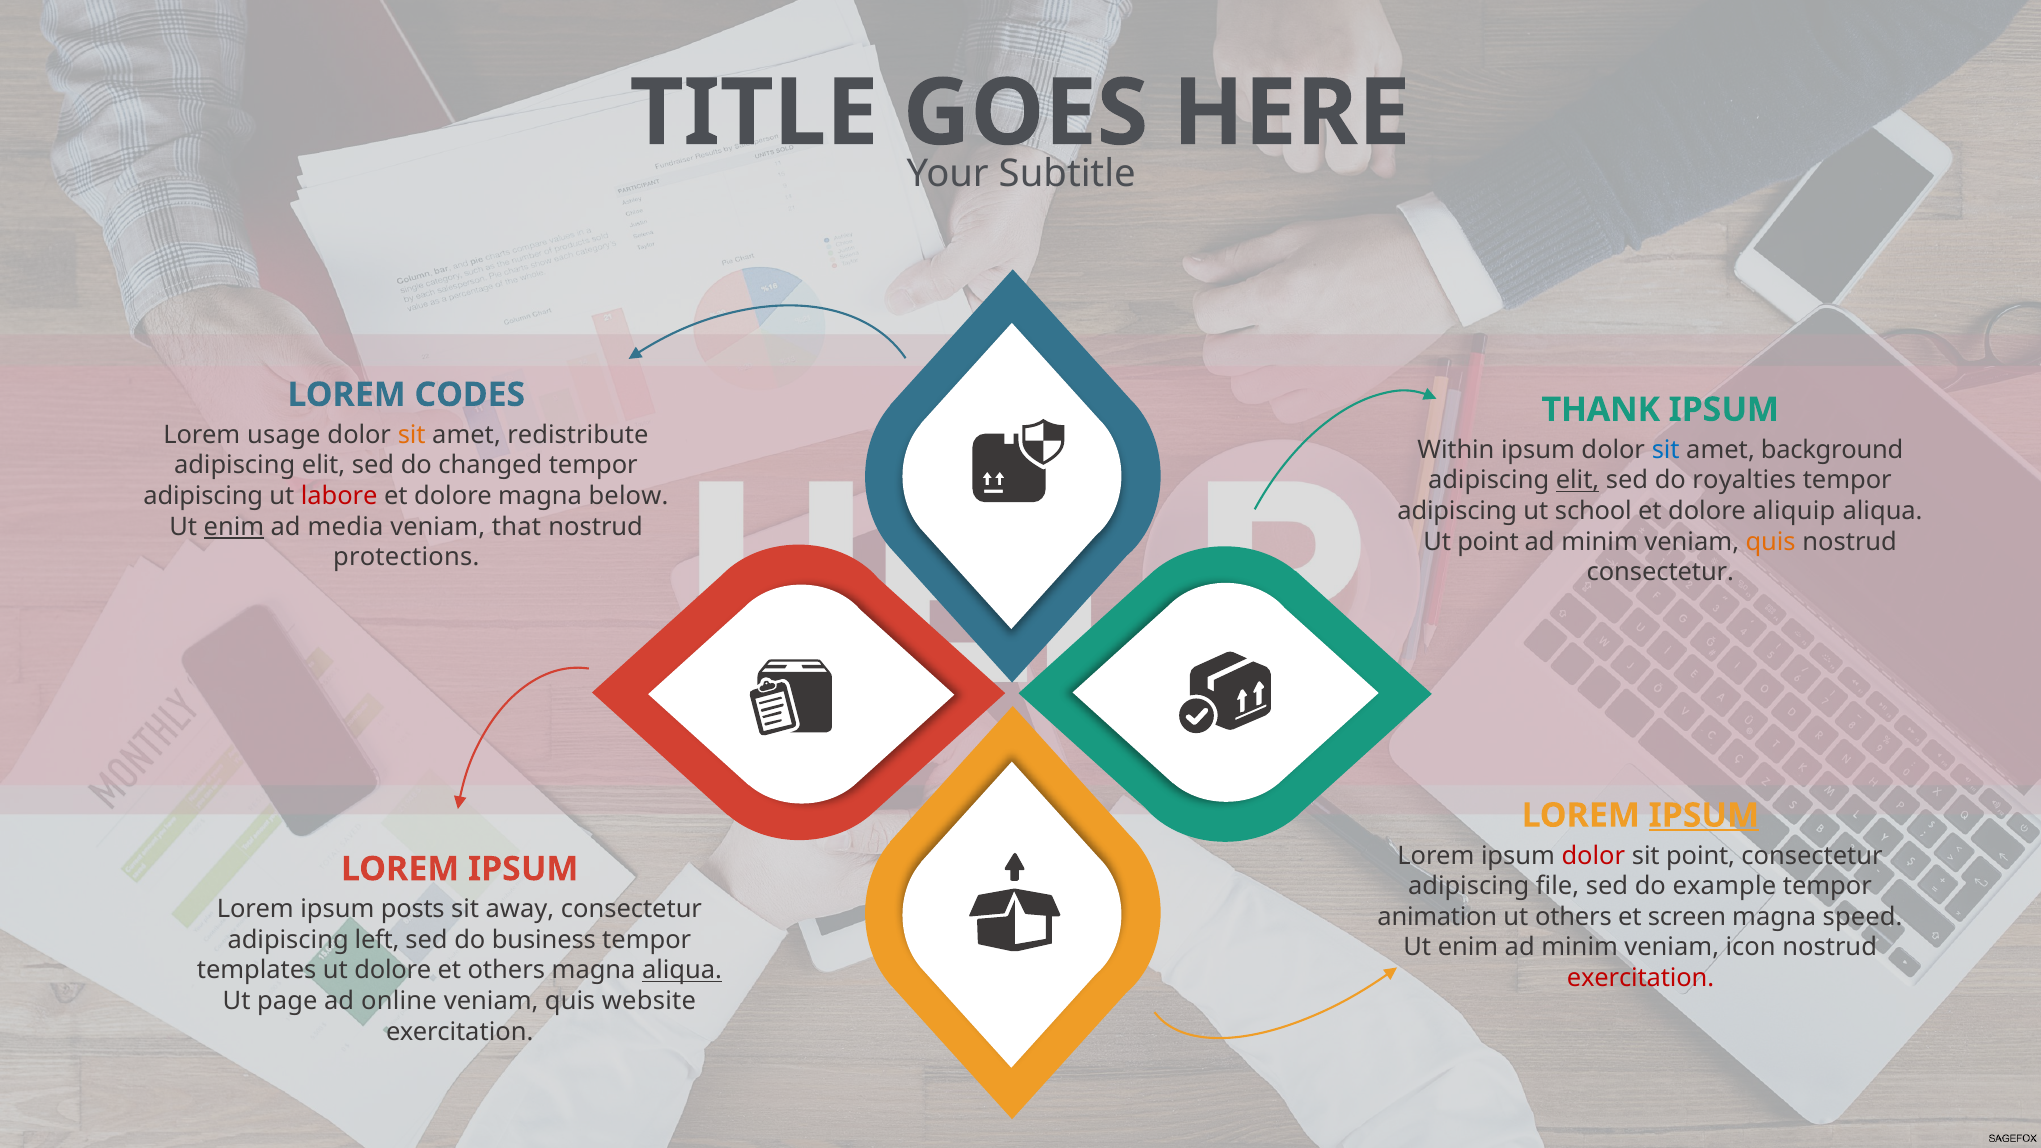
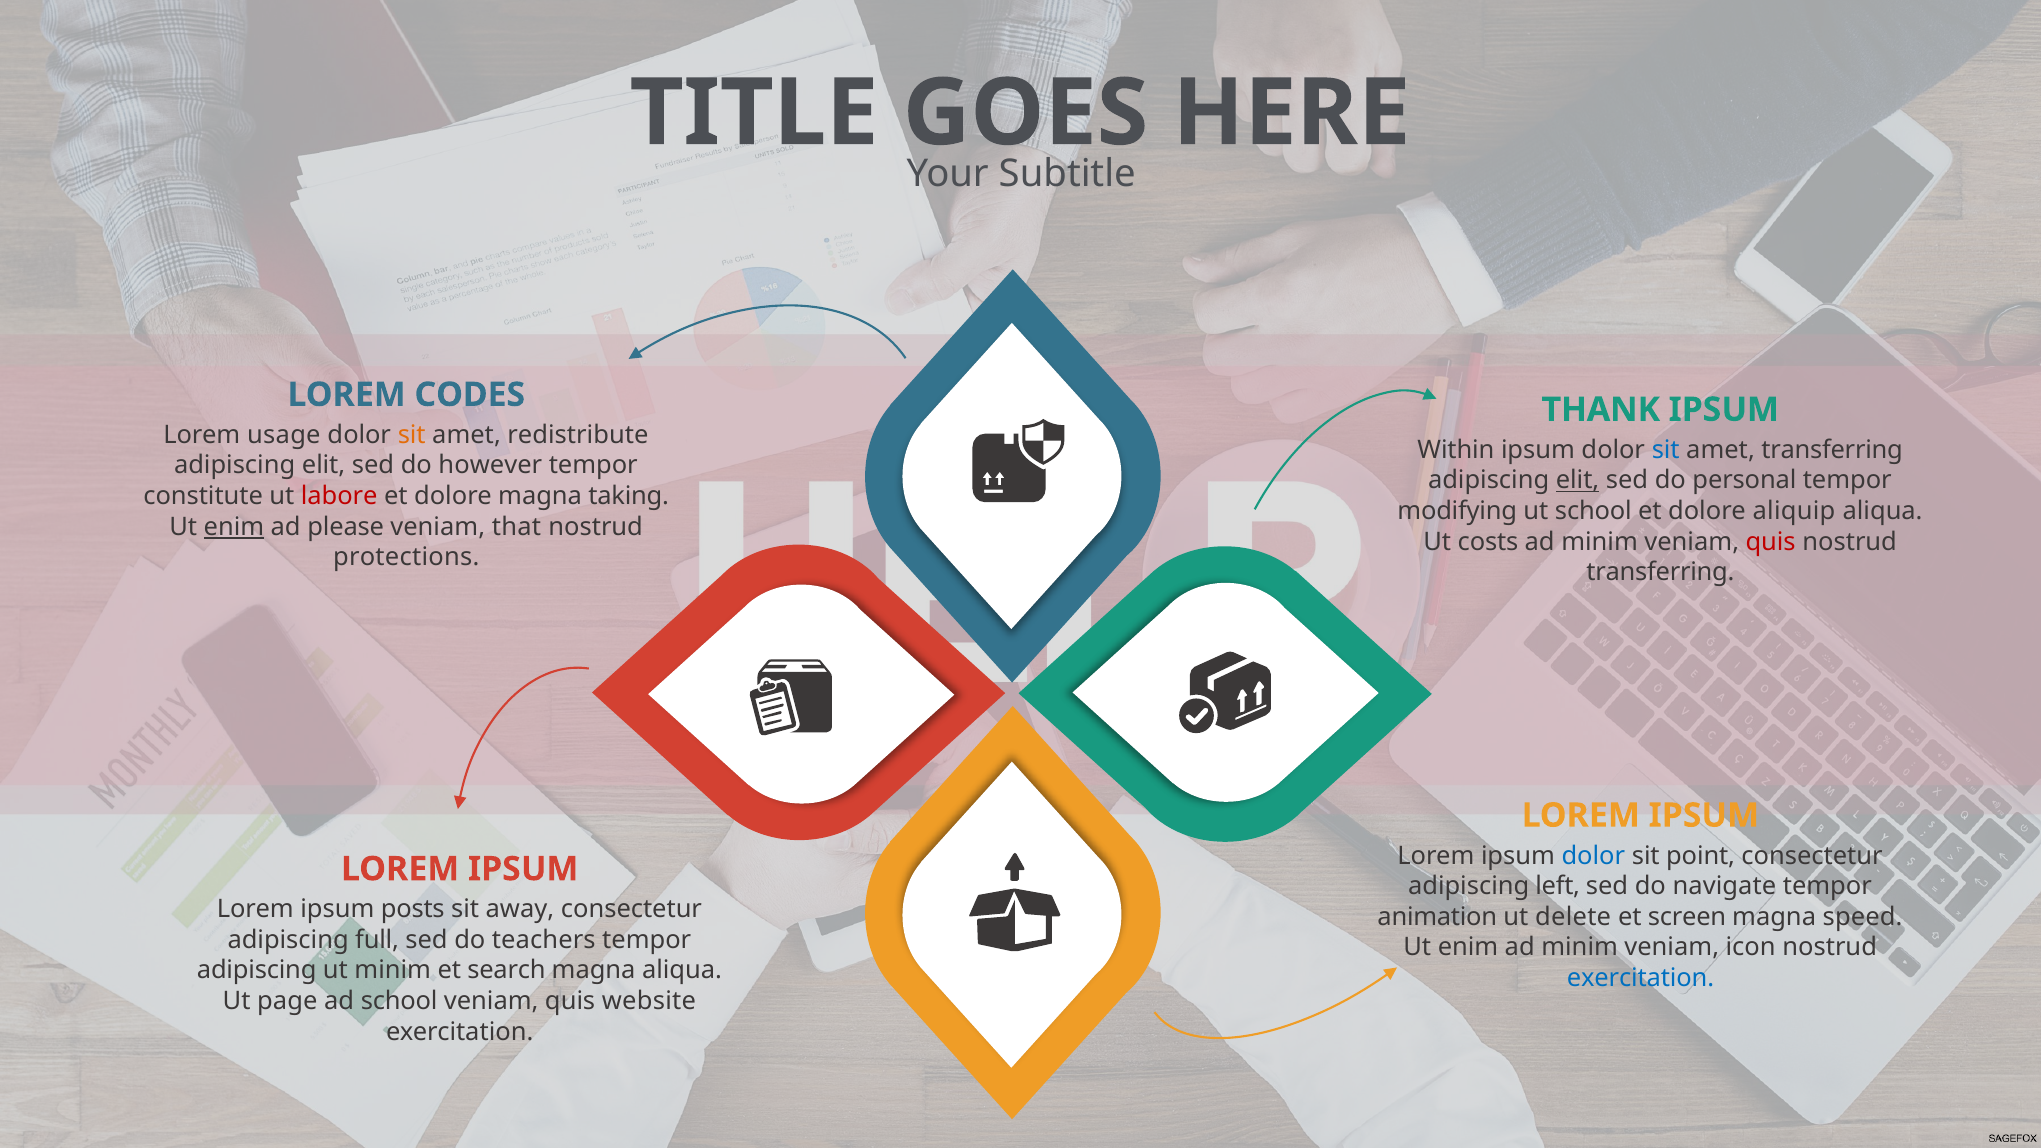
amet background: background -> transferring (1832, 450)
changed: changed -> however (490, 466)
royalties: royalties -> personal (1744, 480)
adipiscing: adipiscing -> constitute (203, 496)
below: below -> taking (629, 496)
adipiscing: adipiscing -> modifying (1457, 511)
media: media -> please (346, 527)
Ut point: point -> costs (1488, 542)
quis colour: orange -> red (1771, 542)
consectetur: consectetur -> transferring (1660, 572)
IPSUM underline: present -> none (1704, 816)
dolor colour: red -> blue (1593, 856)
file: file -> left (1558, 886)
example: example -> navigate (1724, 886)
ut others: others -> delete (1573, 917)
left: left -> full (377, 940)
business: business -> teachers (544, 940)
templates: templates -> adipiscing (257, 971)
ut dolore: dolore -> minim (393, 971)
et others: others -> search (506, 971)
aliqua underline: present -> none (682, 971)
exercitation colour: red -> blue (1640, 978)
ad online: online -> school (399, 1001)
